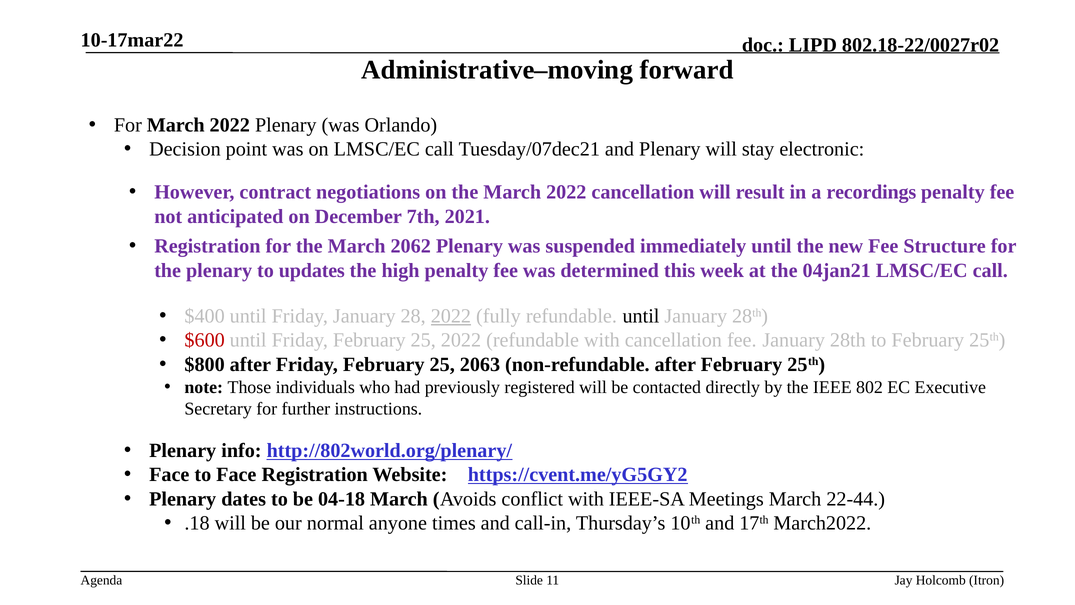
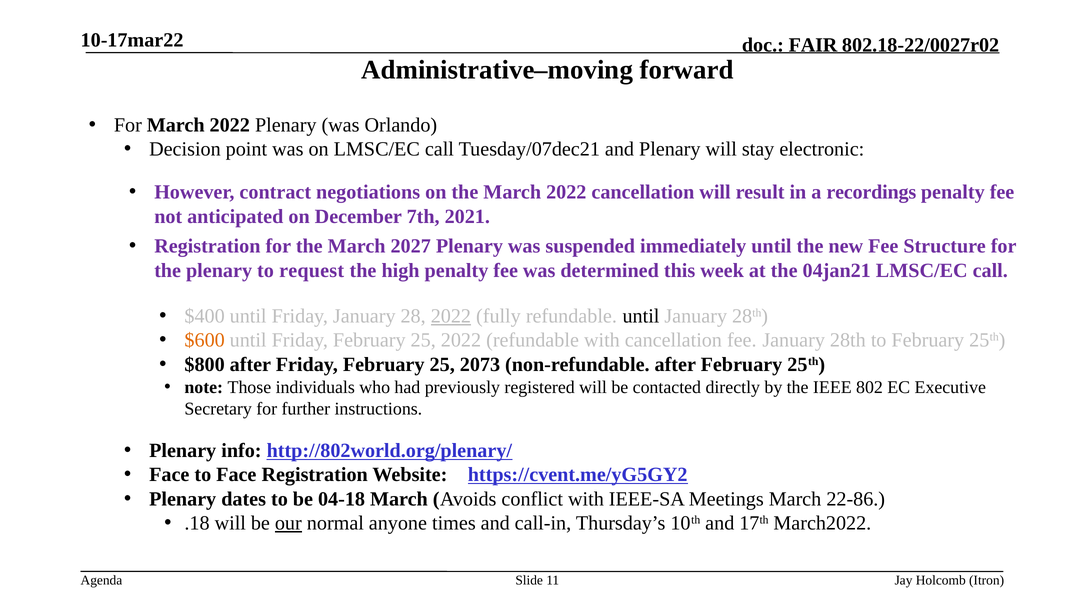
LIPD: LIPD -> FAIR (813, 45)
2062: 2062 -> 2027 (411, 246)
updates: updates -> request (312, 270)
$600 colour: red -> orange (205, 340)
2063: 2063 -> 2073 (480, 364)
22-44: 22-44 -> 22-86 (856, 499)
our underline: none -> present (288, 523)
